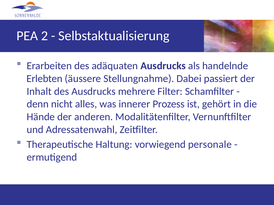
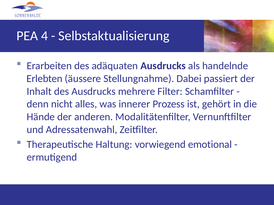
2: 2 -> 4 (44, 36)
personale: personale -> emotional (210, 145)
